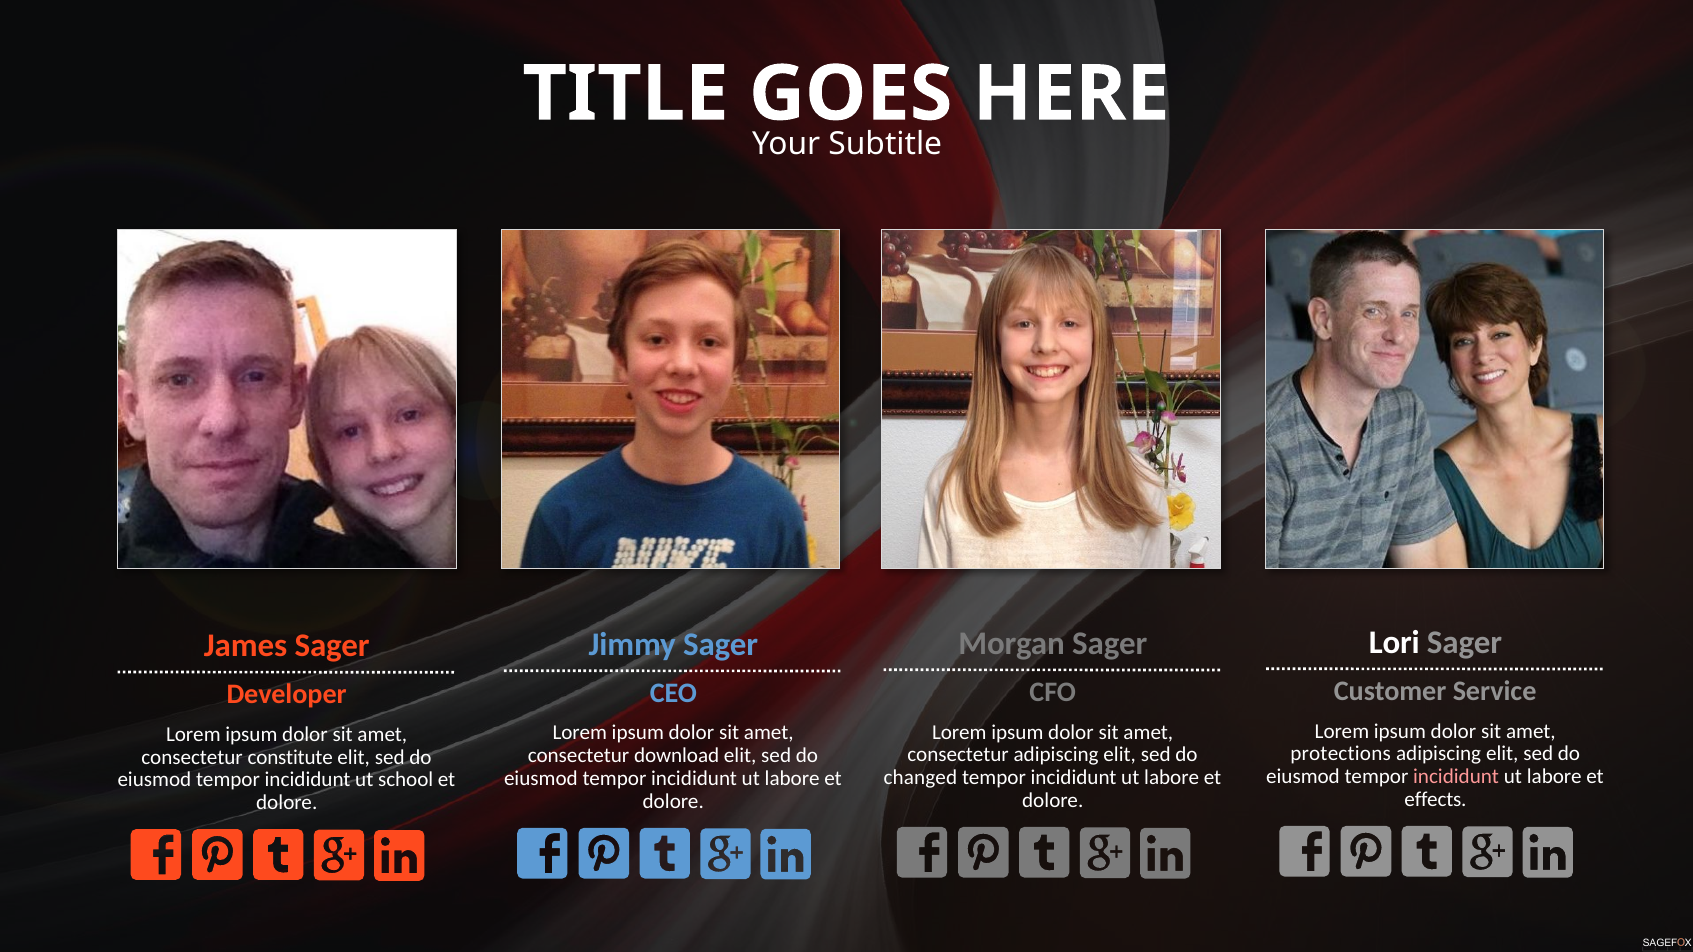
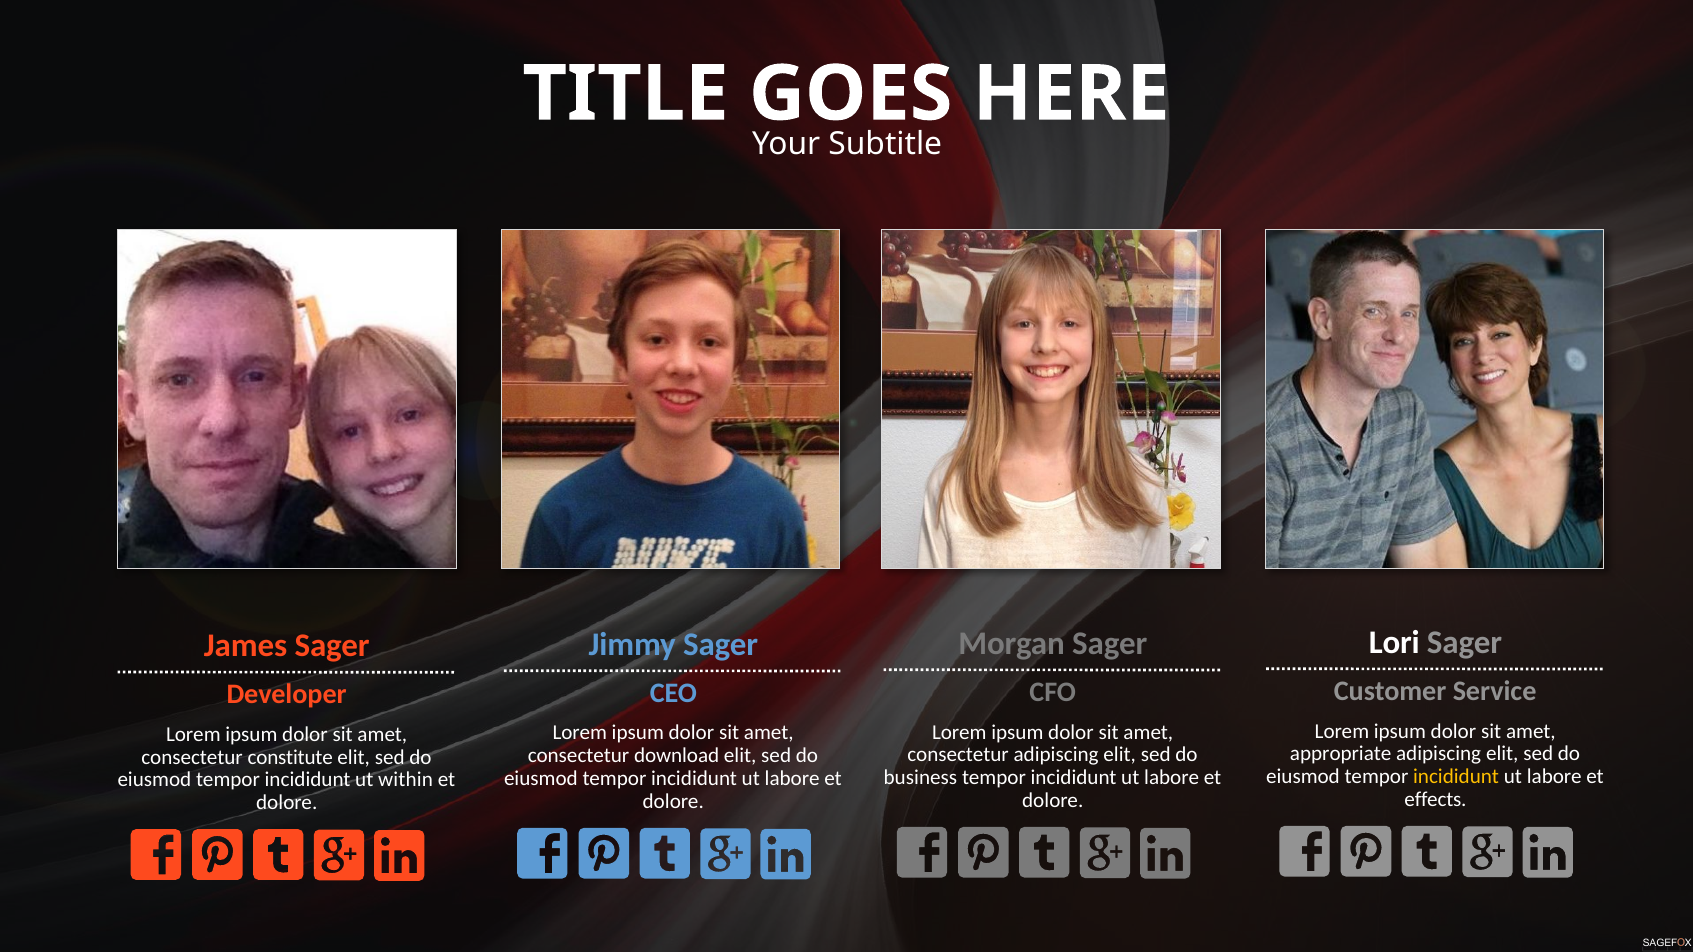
protections: protections -> appropriate (1341, 754)
incididunt colour: pink -> yellow (1456, 777)
changed: changed -> business (920, 778)
school: school -> within (406, 780)
